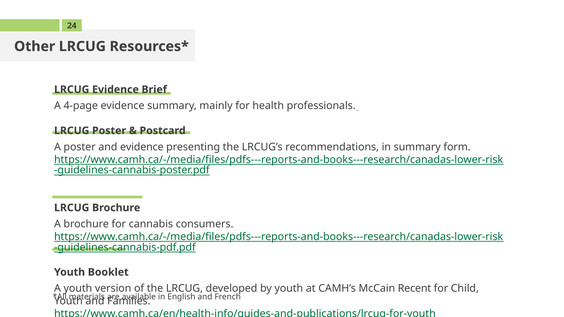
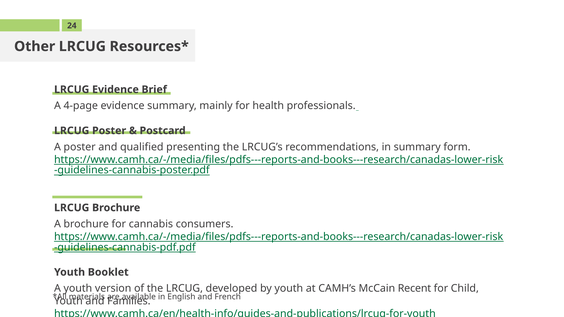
and evidence: evidence -> qualified (142, 147)
